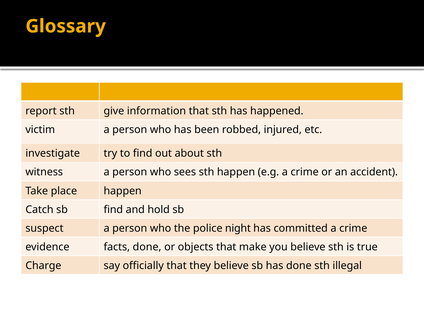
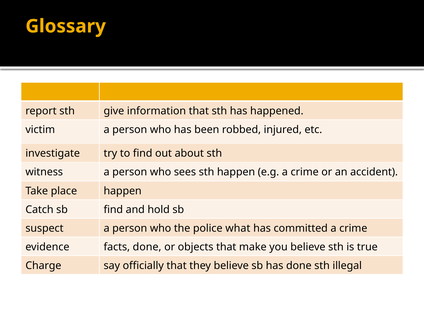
night: night -> what (238, 228)
